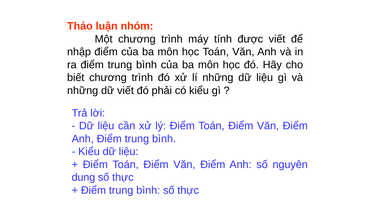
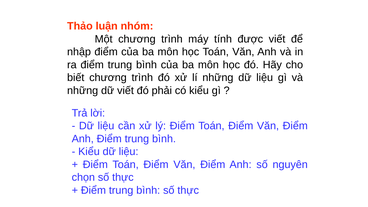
dung: dung -> chọn (83, 177)
